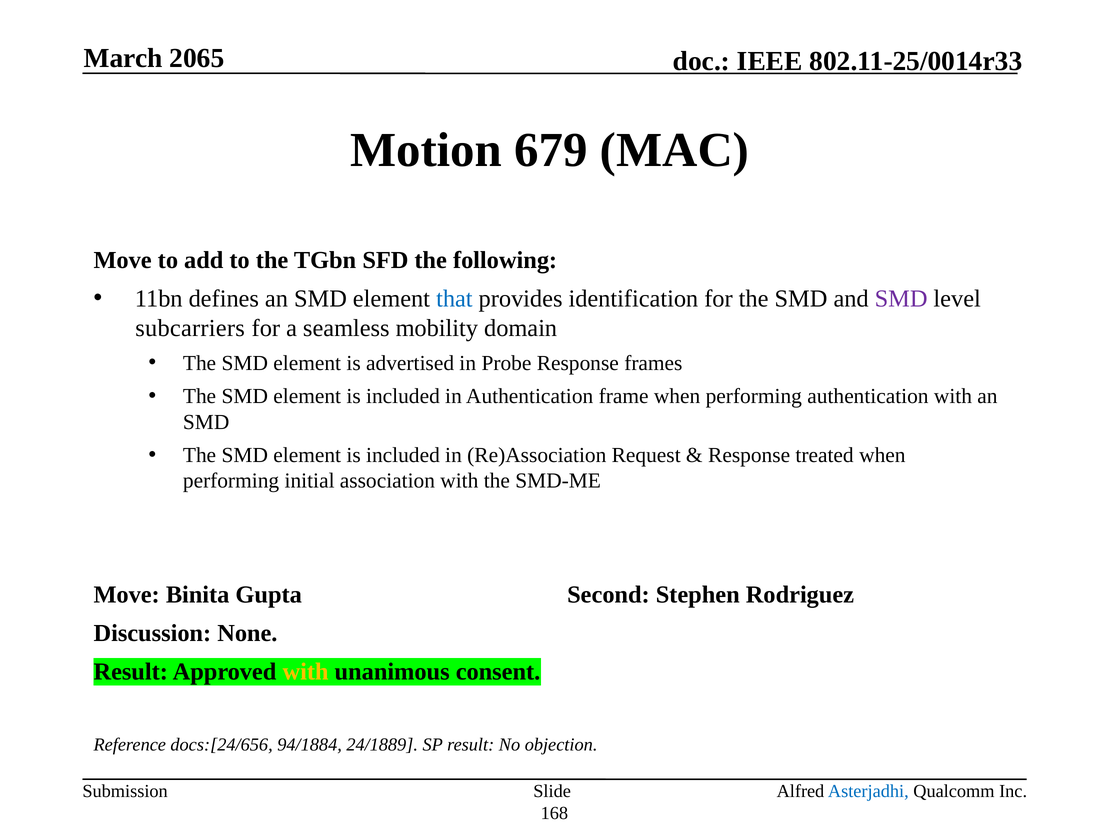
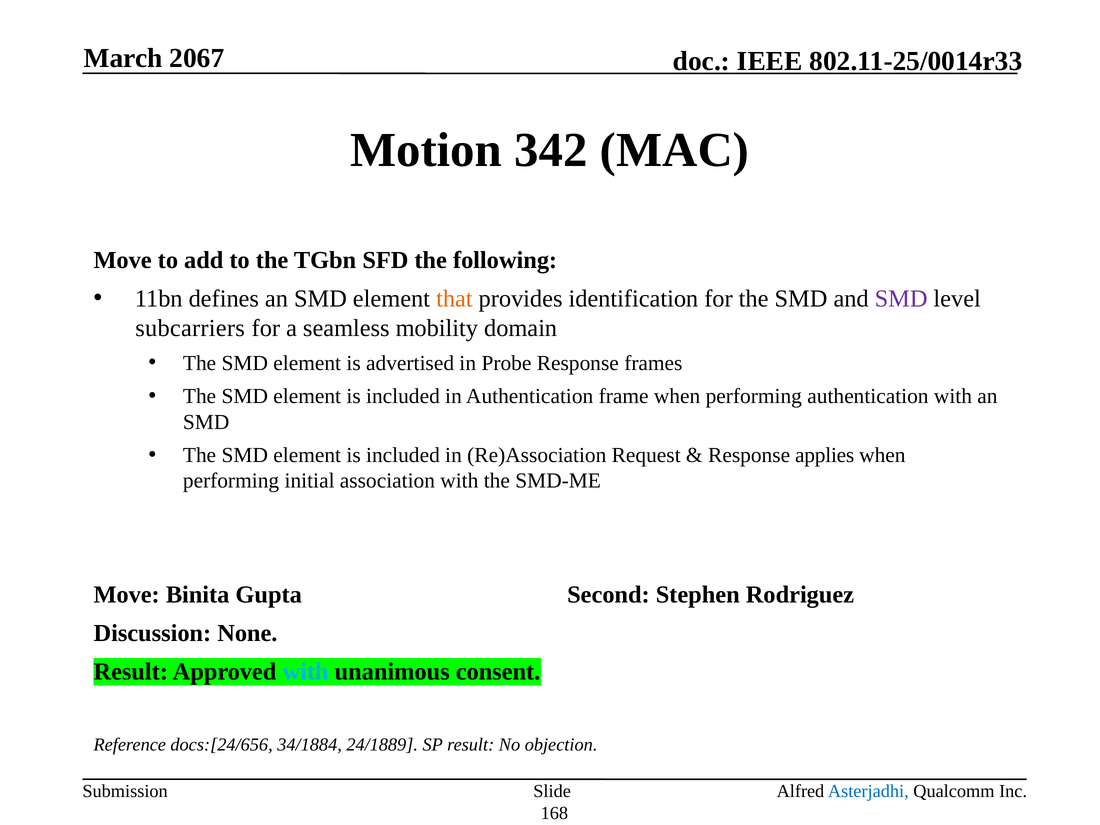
2065: 2065 -> 2067 (197, 58)
679: 679 -> 342 (551, 150)
that colour: blue -> orange (454, 299)
treated: treated -> applies (825, 455)
with colour: yellow -> light blue (306, 672)
94/1884: 94/1884 -> 34/1884 (310, 745)
